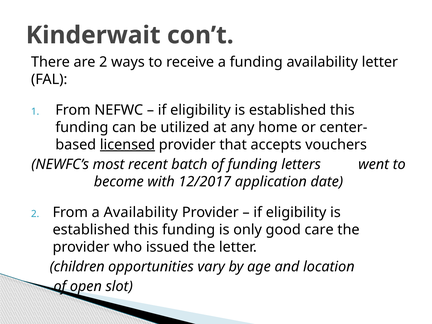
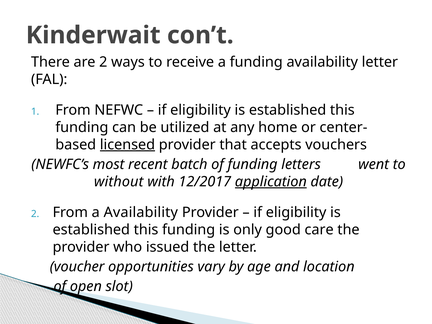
become: become -> without (119, 182)
application underline: none -> present (271, 182)
children: children -> voucher (77, 267)
